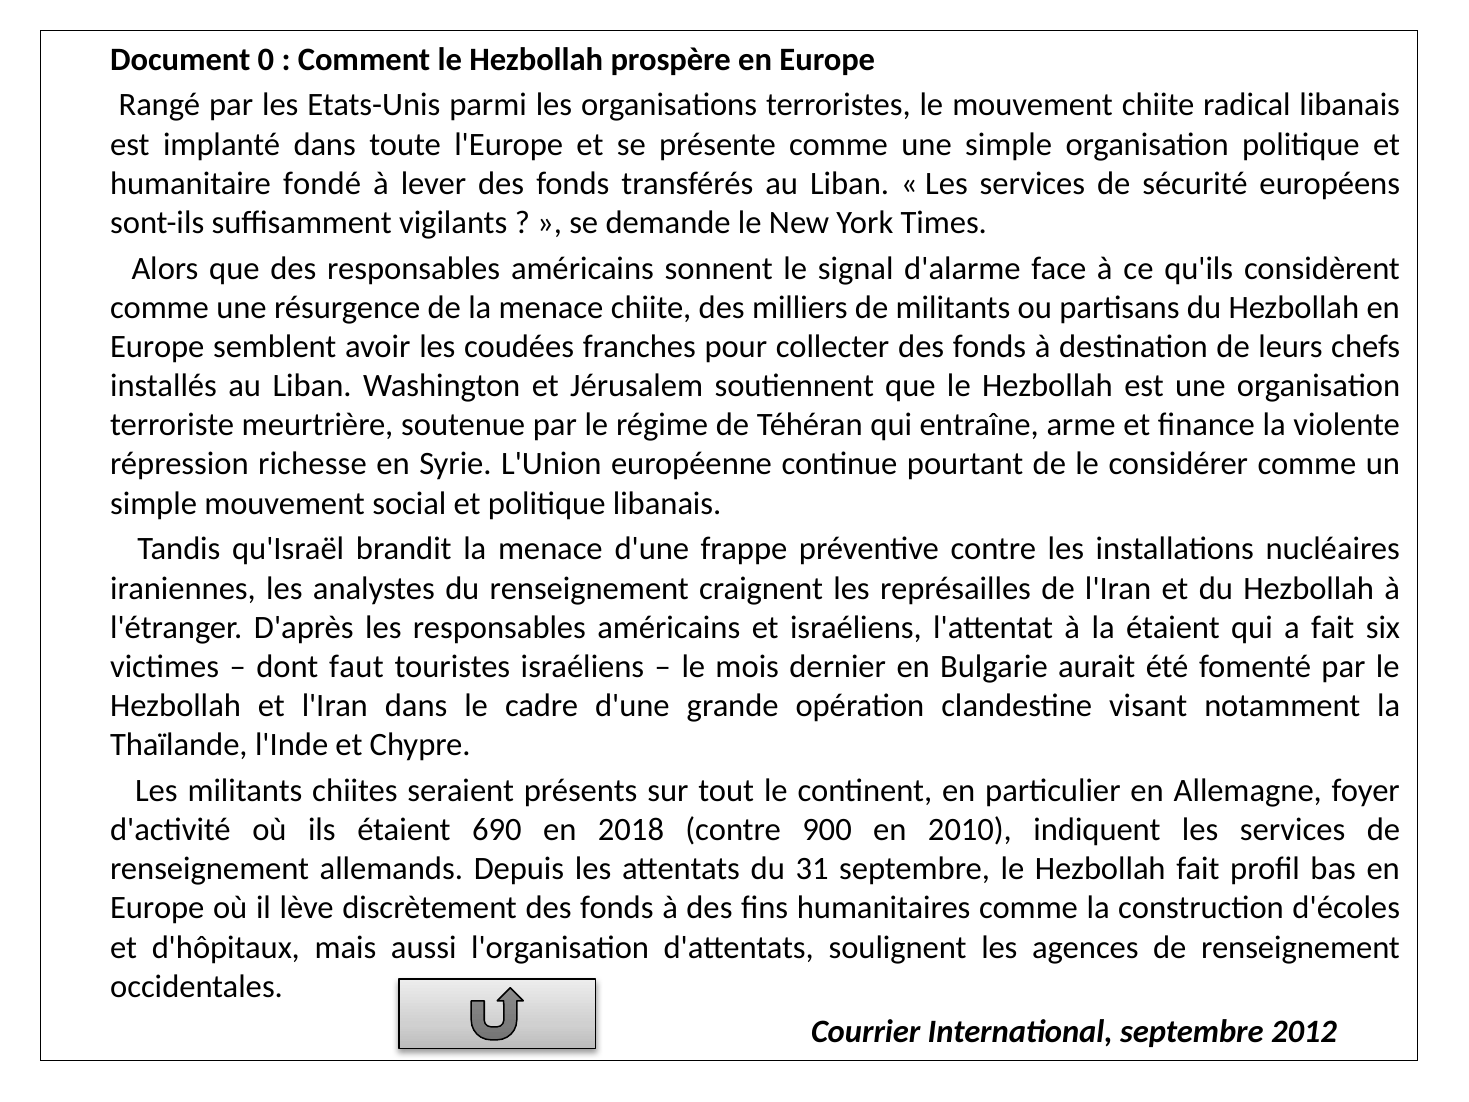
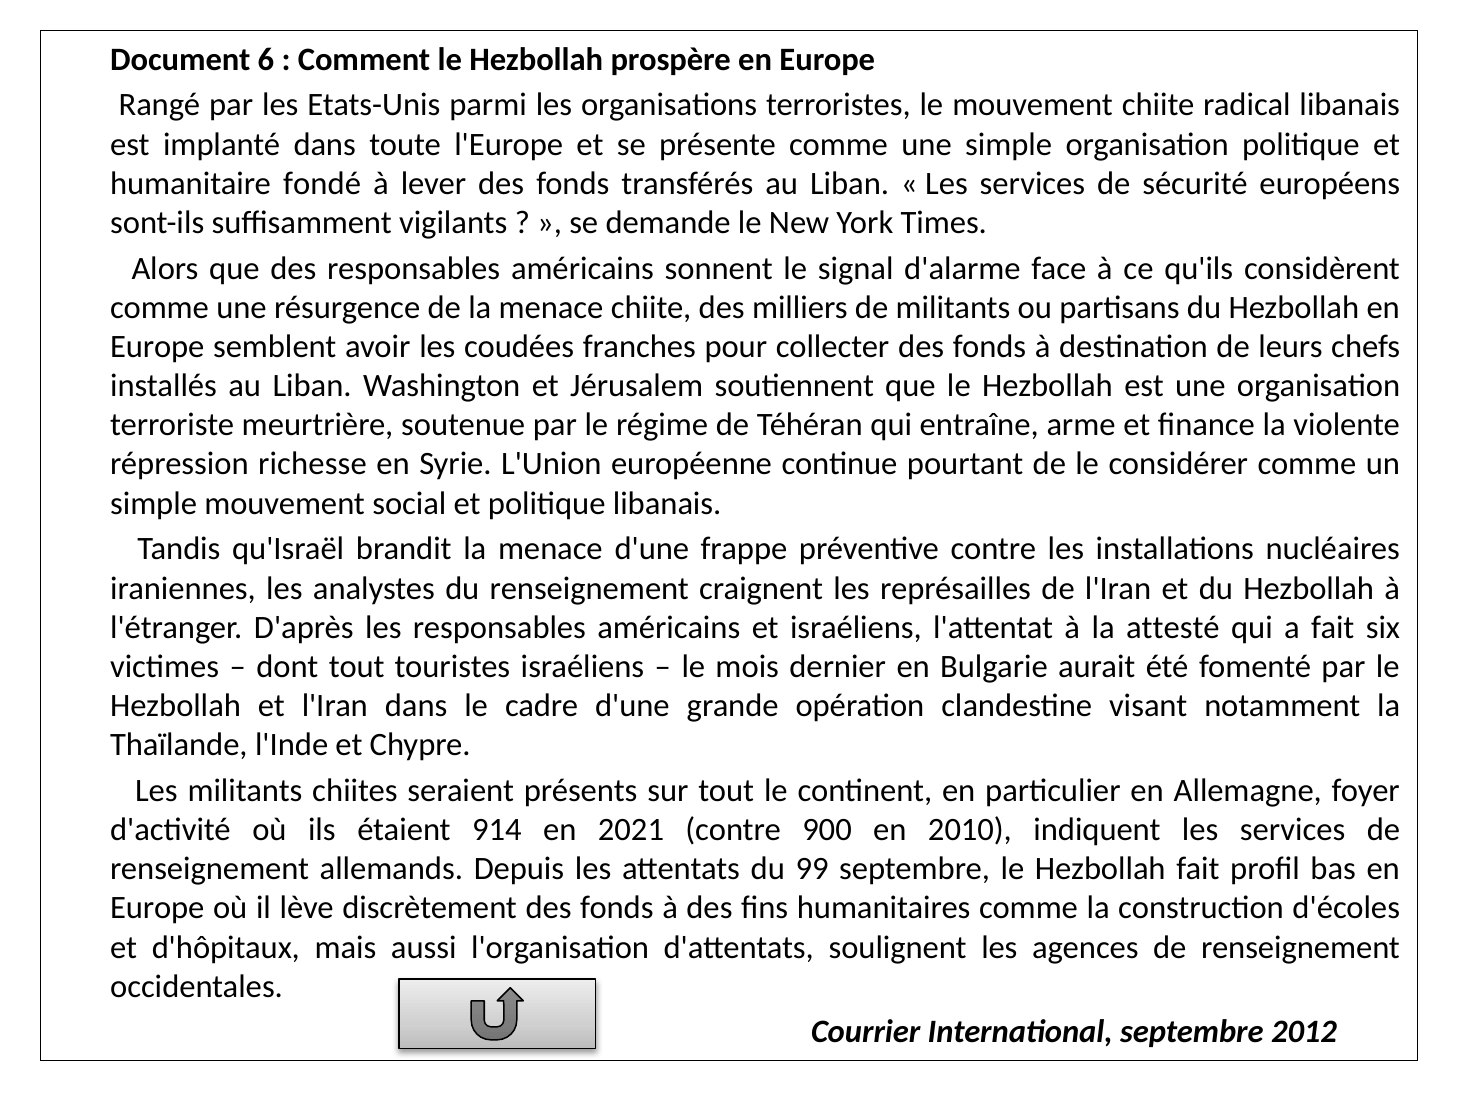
0: 0 -> 6 (266, 60)
la étaient: étaient -> attesté (1173, 627)
dont faut: faut -> tout (357, 666)
690: 690 -> 914 (497, 830)
2018: 2018 -> 2021 (631, 830)
31: 31 -> 99 (812, 869)
